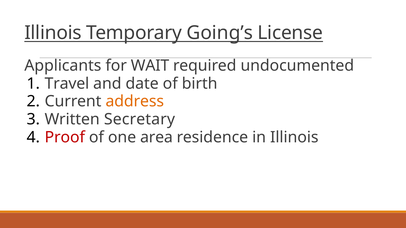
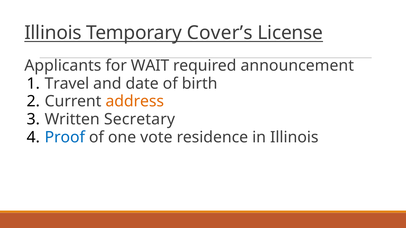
Going’s: Going’s -> Cover’s (220, 33)
undocumented: undocumented -> announcement (297, 66)
Proof colour: red -> blue (65, 137)
area: area -> vote (156, 137)
